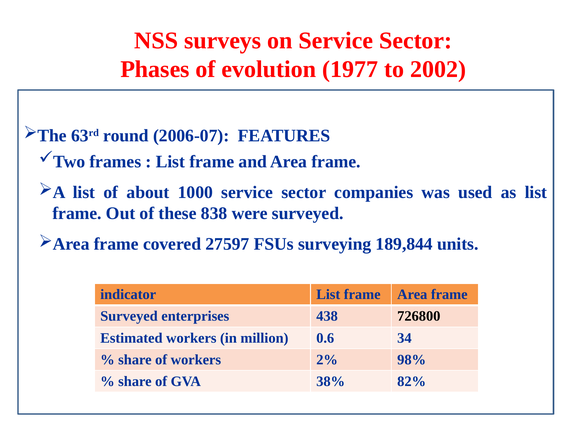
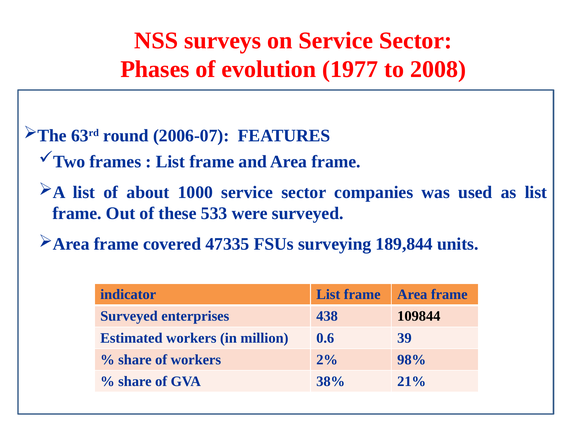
2002: 2002 -> 2008 (438, 69)
838: 838 -> 533 (214, 213)
27597: 27597 -> 47335 (227, 244)
726800: 726800 -> 109844 (419, 316)
34: 34 -> 39 (404, 338)
82%: 82% -> 21% (412, 381)
